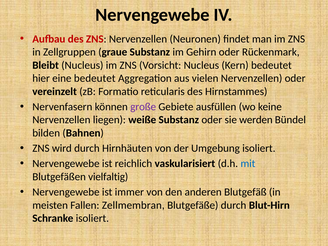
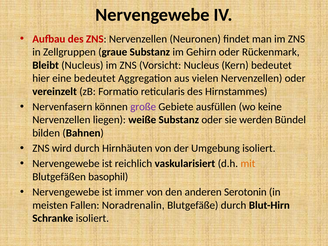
mit colour: blue -> orange (248, 164)
vielfaltig: vielfaltig -> basophil (108, 177)
Blutgefäß: Blutgefäß -> Serotonin (245, 192)
Zellmembran: Zellmembran -> Noradrenalin (133, 205)
